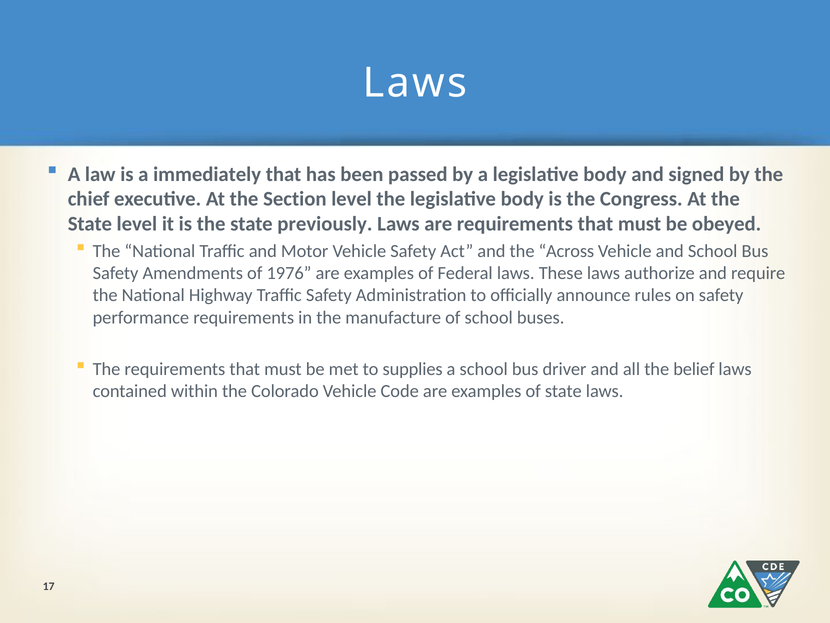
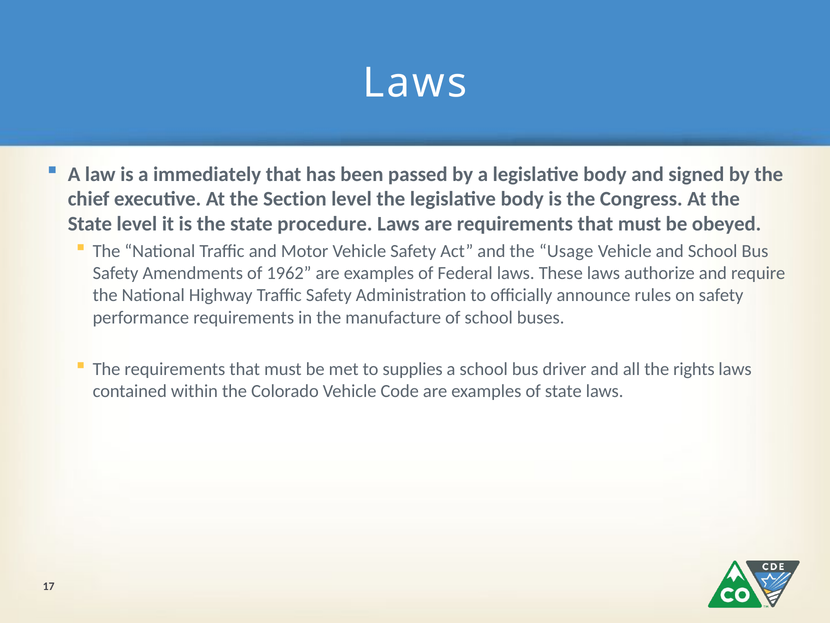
previously: previously -> procedure (325, 224)
Across: Across -> Usage (566, 251)
1976: 1976 -> 1962 (289, 273)
belief: belief -> rights (694, 369)
